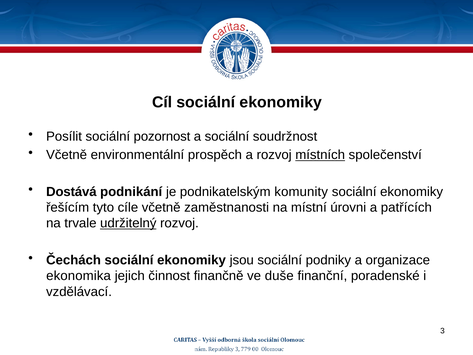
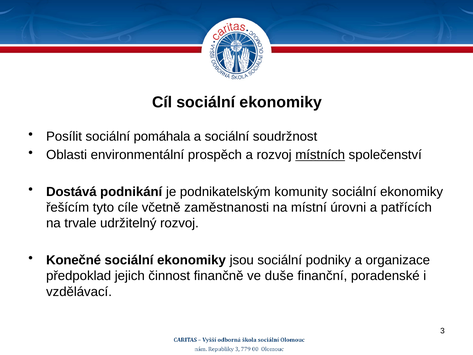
pozornost: pozornost -> pomáhala (162, 136)
Včetně: Včetně -> Oblasti (67, 155)
udržitelný underline: present -> none (128, 223)
Čechách: Čechách -> Konečné (74, 260)
ekonomika: ekonomika -> předpoklad (79, 276)
